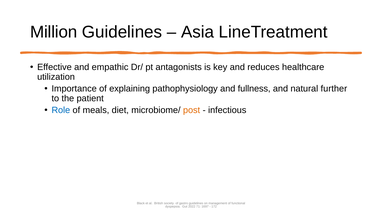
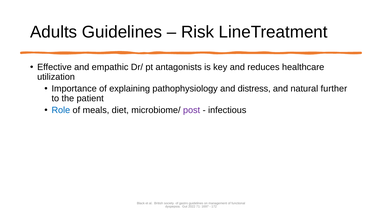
Million: Million -> Adults (54, 32)
Asia: Asia -> Risk (198, 32)
fullness: fullness -> distress (254, 89)
post colour: orange -> purple (192, 110)
